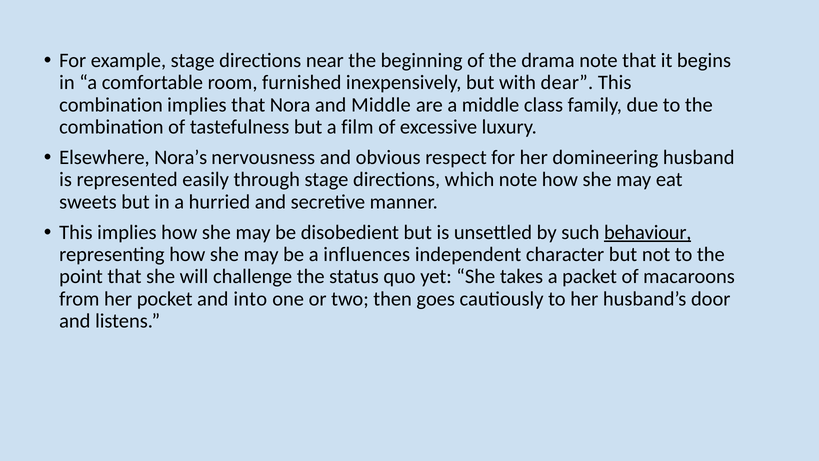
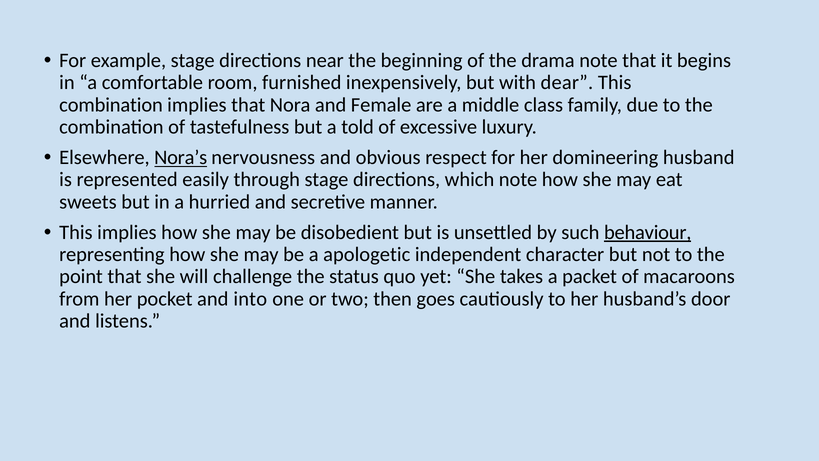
and Middle: Middle -> Female (381, 105)
film: film -> told (358, 127)
Nora’s underline: none -> present (181, 157)
influences: influences -> apologetic (367, 254)
